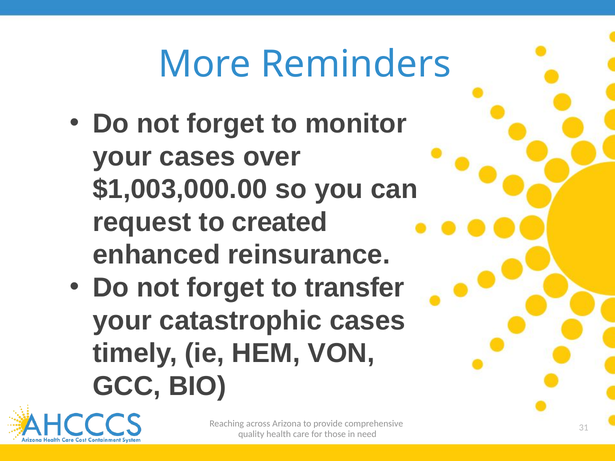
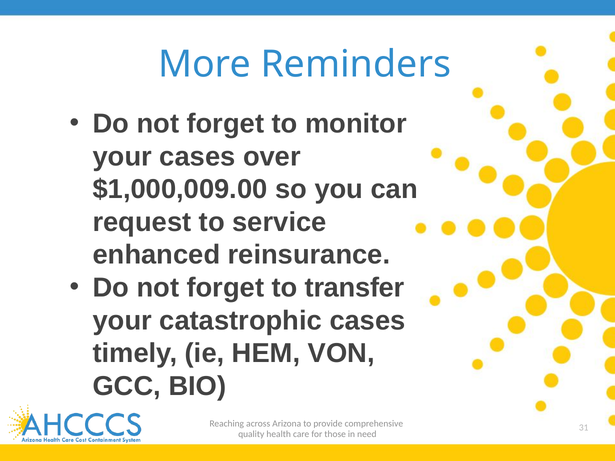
$1,003,000.00: $1,003,000.00 -> $1,000,009.00 (180, 189)
created: created -> service (279, 222)
